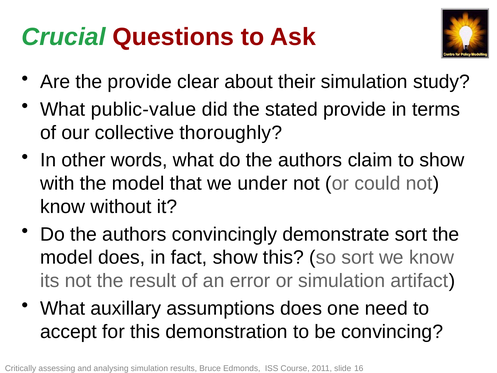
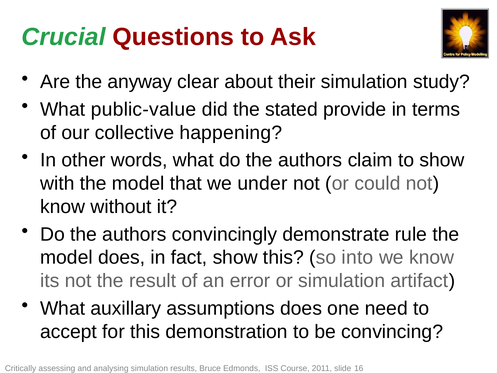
the provide: provide -> anyway (140, 82)
thoroughly: thoroughly -> happening (231, 133)
demonstrate sort: sort -> rule (411, 234)
so sort: sort -> into (358, 257)
